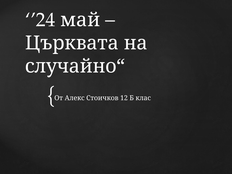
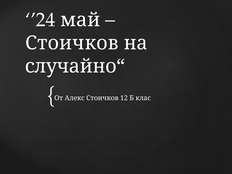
Църквата: Църквата -> Стоичков (72, 43)
